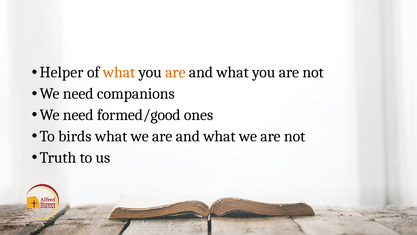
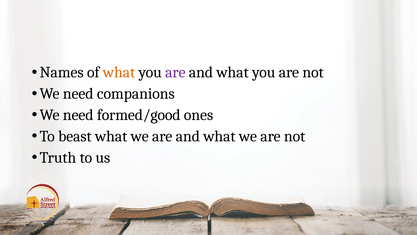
Helper: Helper -> Names (62, 72)
are colour: orange -> purple (175, 72)
birds: birds -> beast (75, 136)
